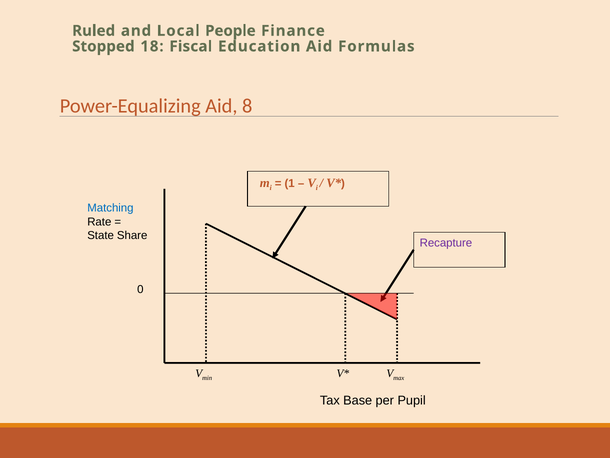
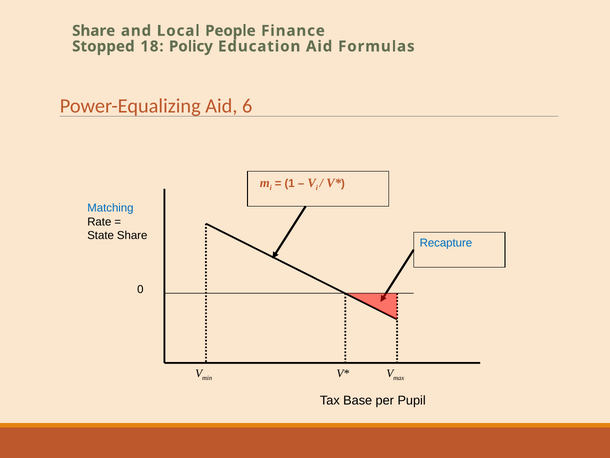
Ruled: Ruled -> Share (94, 31)
Fiscal: Fiscal -> Policy (191, 46)
8: 8 -> 6 (247, 106)
Recapture colour: purple -> blue (446, 243)
